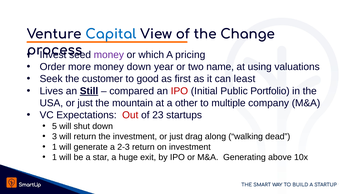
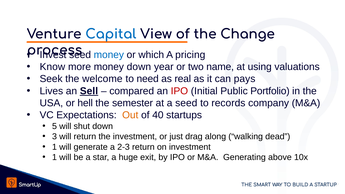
money colour: purple -> blue (109, 55)
Order: Order -> Know (52, 67)
customer: customer -> welcome (102, 79)
good: good -> need (148, 79)
first: first -> real (183, 79)
least: least -> pays (245, 79)
Still: Still -> Sell (89, 91)
USA or just: just -> hell (85, 103)
mountain: mountain -> semester (133, 103)
a other: other -> seed (186, 103)
multiple: multiple -> records (228, 103)
Out colour: red -> orange (130, 115)
23: 23 -> 40 (158, 115)
